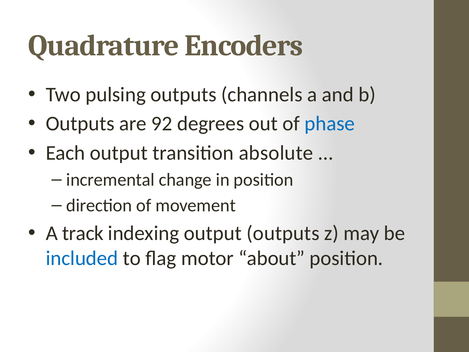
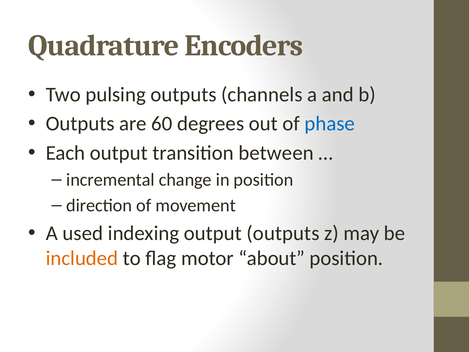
92: 92 -> 60 (162, 124)
absolute: absolute -> between (276, 153)
track: track -> used (83, 233)
included colour: blue -> orange (82, 258)
